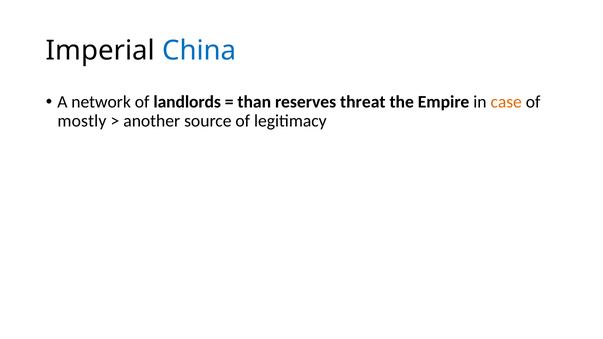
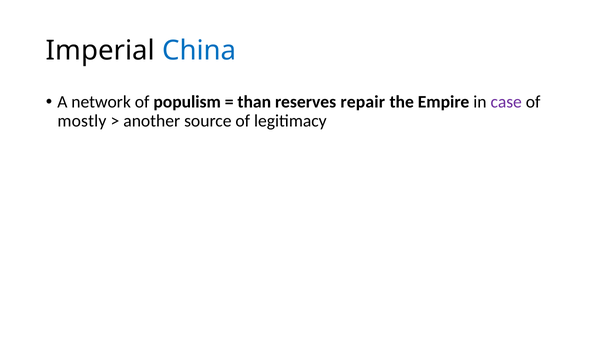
landlords: landlords -> populism (187, 102)
threat: threat -> repair (363, 102)
case colour: orange -> purple (506, 102)
